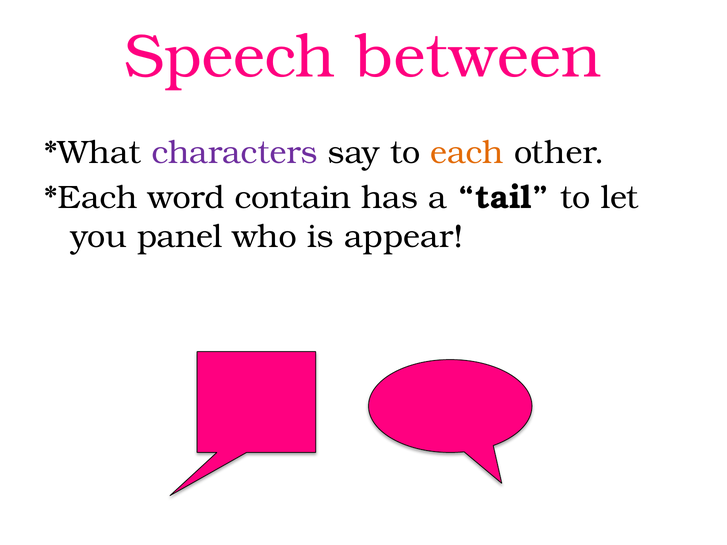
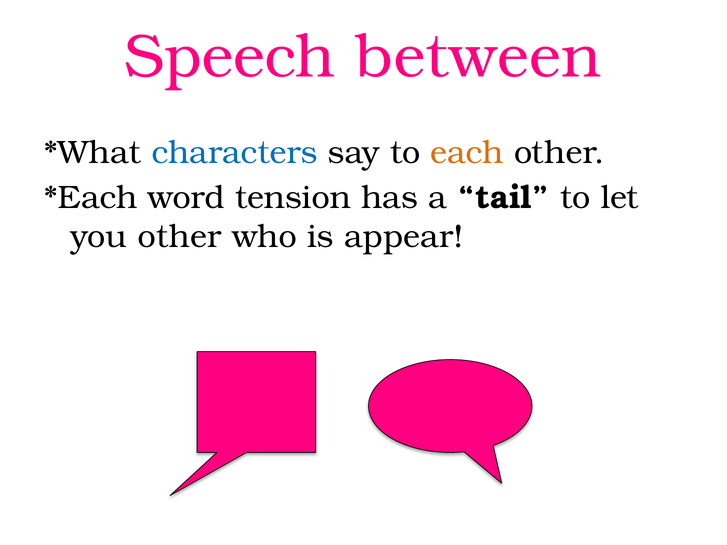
characters colour: purple -> blue (235, 153)
contain: contain -> tension (293, 198)
you panel: panel -> other (180, 237)
